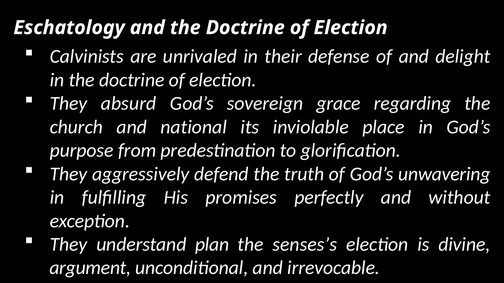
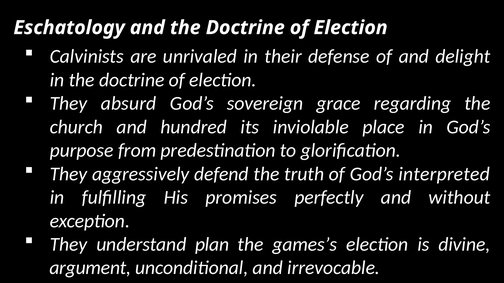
national: national -> hundred (194, 127)
unwavering: unwavering -> interpreted (444, 174)
senses’s: senses’s -> games’s (305, 245)
